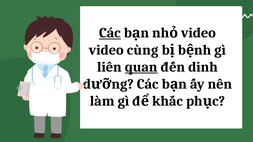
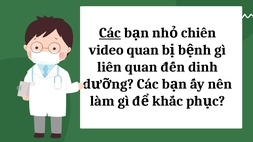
video: video -> chiên (199, 33)
video cùng: cùng -> quan (143, 50)
quan underline: present -> none (141, 67)
